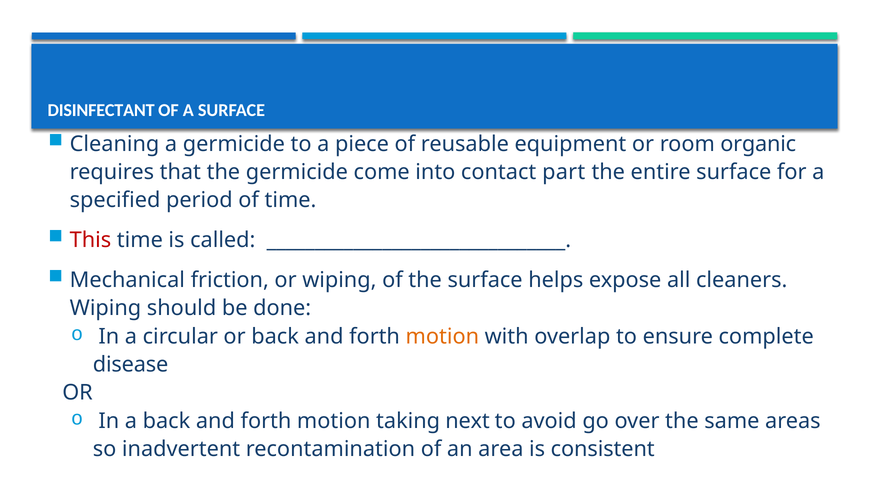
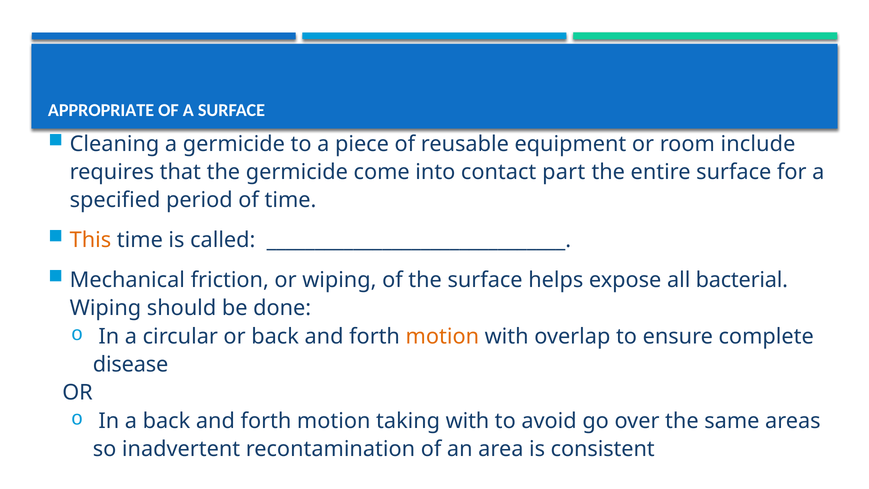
DISINFECTANT: DISINFECTANT -> APPROPRIATE (101, 110)
organic: organic -> include (758, 144)
This colour: red -> orange (90, 240)
cleaners: cleaners -> bacterial (742, 280)
taking next: next -> with (468, 421)
